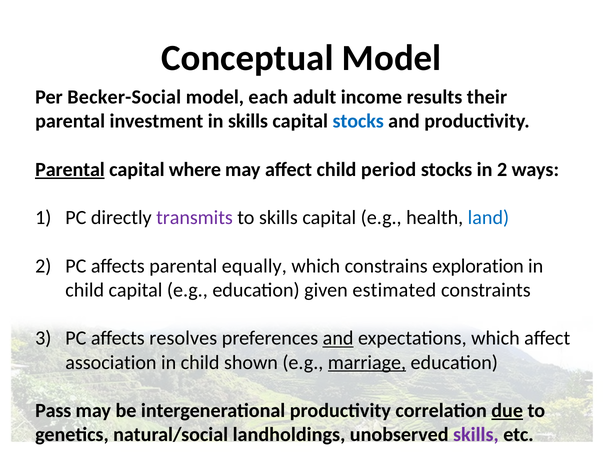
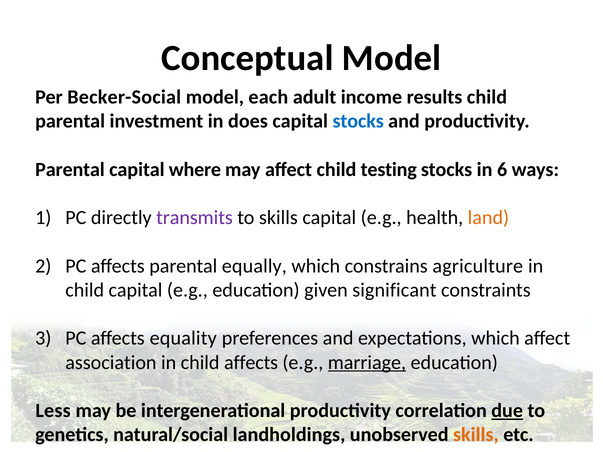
results their: their -> child (487, 97)
in skills: skills -> does (248, 121)
Parental underline: present -> none (70, 170)
period: period -> testing (389, 170)
in 2: 2 -> 6 (502, 170)
land colour: blue -> orange (488, 218)
exploration: exploration -> agriculture (478, 266)
estimated: estimated -> significant (394, 290)
resolves: resolves -> equality (183, 338)
and underline: present -> none (338, 338)
child shown: shown -> affects (251, 363)
Pass: Pass -> Less (53, 411)
skills colour: purple -> orange (476, 435)
